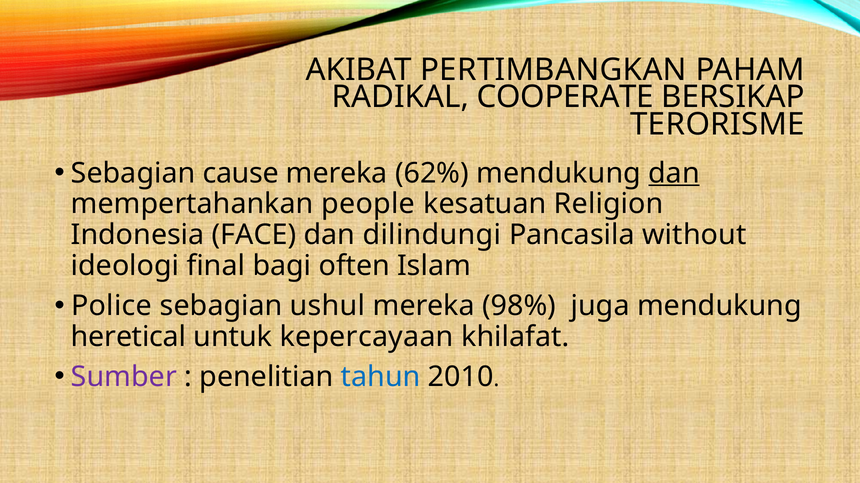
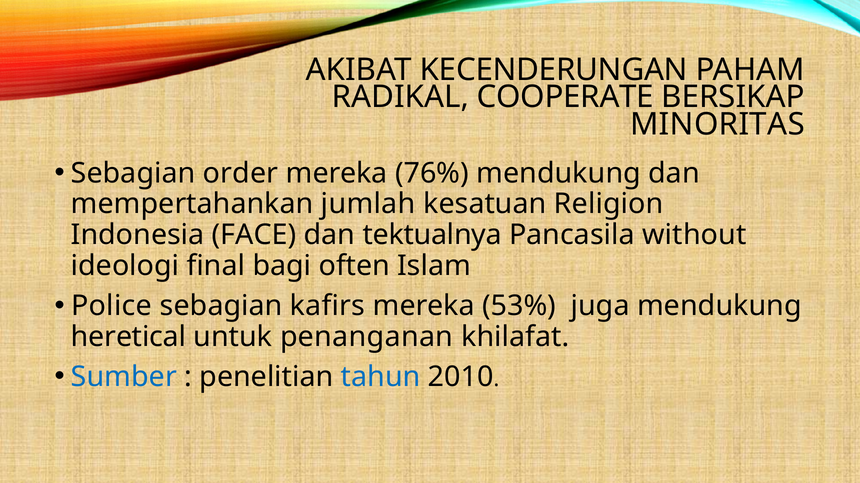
PERTIMBANGKAN: PERTIMBANGKAN -> KECENDERUNGAN (554, 70)
TERORISME: TERORISME -> MINORITAS (718, 124)
cause: cause -> order (241, 173)
62%: 62% -> 76% (432, 173)
dan underline: present -> none (674, 173)
people: people -> jumlah (368, 204)
dilindungi: dilindungi -> tektualnya (432, 235)
ushul: ushul -> kafirs (328, 306)
98%: 98% -> 53% (519, 306)
kepercayaan: kepercayaan -> penanganan (367, 337)
Sumber colour: purple -> blue (124, 377)
